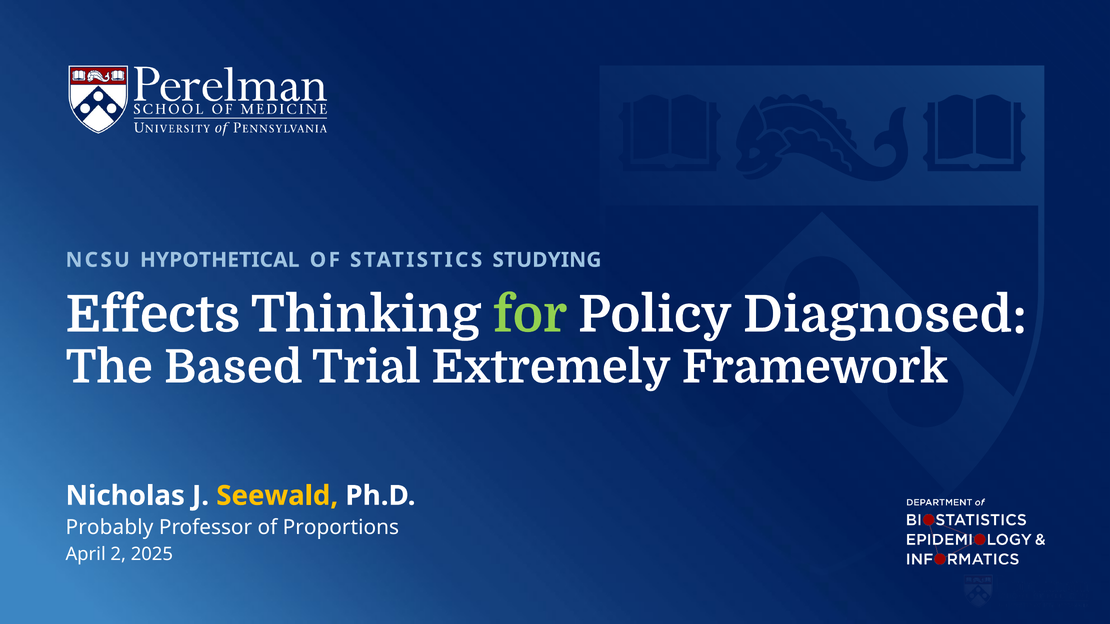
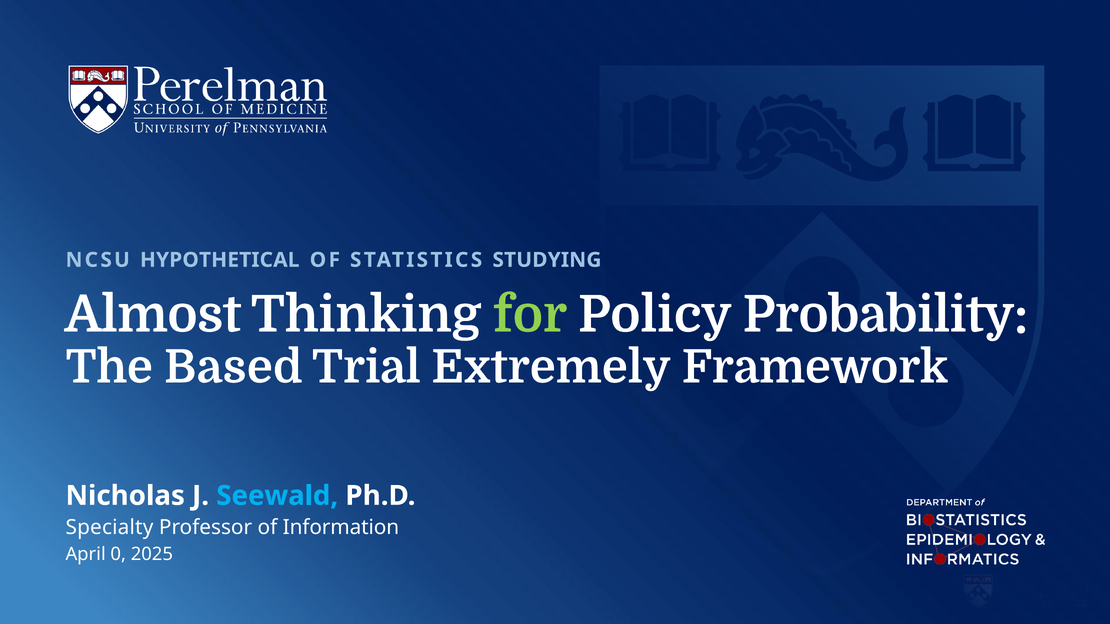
Effects: Effects -> Almost (153, 315)
Diagnosed: Diagnosed -> Probability (885, 315)
Seewald colour: yellow -> light blue (277, 496)
Probably: Probably -> Specialty (109, 528)
Proportions: Proportions -> Information (341, 528)
2: 2 -> 0 (118, 555)
